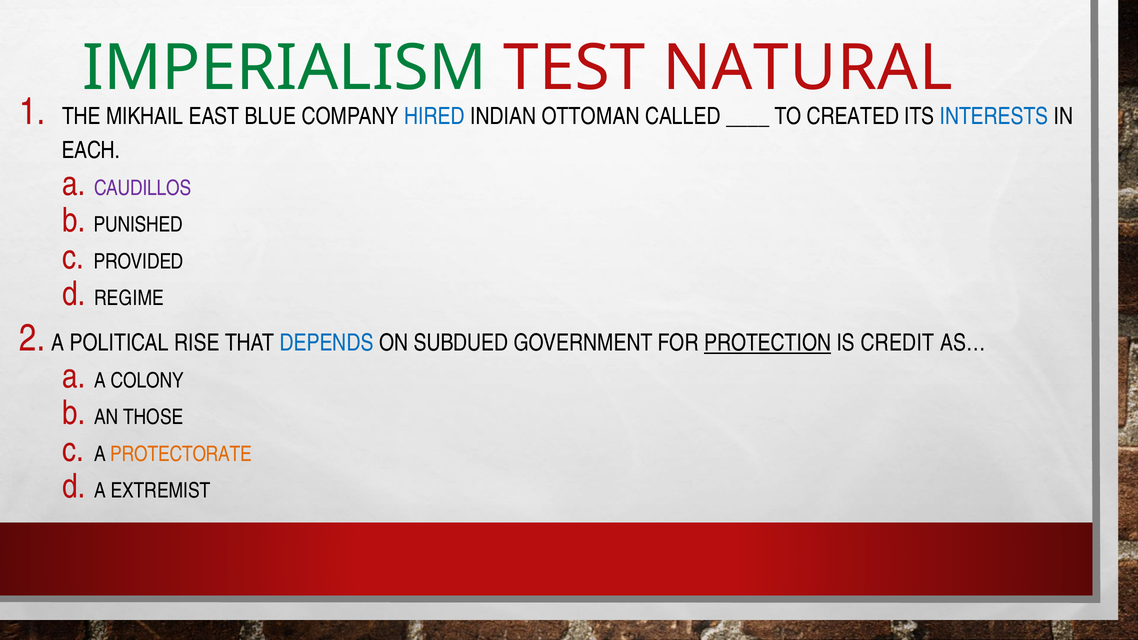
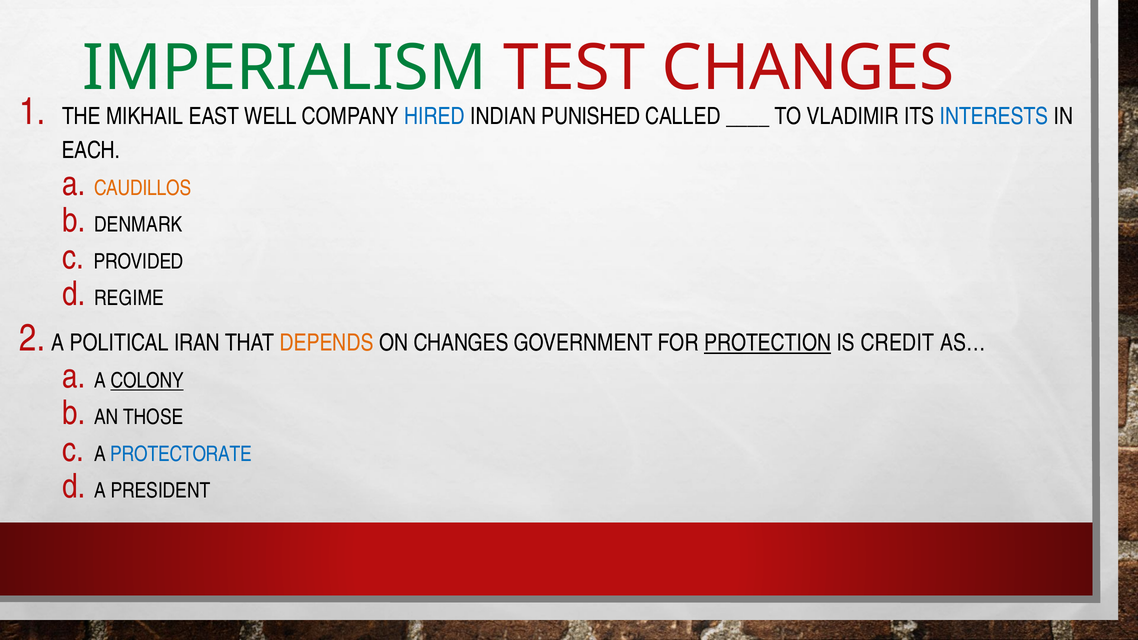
TEST NATURAL: NATURAL -> CHANGES (808, 68)
BLUE: BLUE -> WELL (271, 116)
OTTOMAN: OTTOMAN -> PUNISHED (591, 116)
CREATED: CREATED -> VLADIMIR (853, 116)
CAUDILLOS colour: purple -> orange (143, 188)
PUNISHED: PUNISHED -> DENMARK (138, 225)
RISE: RISE -> IRAN (197, 343)
DEPENDS colour: blue -> orange (327, 343)
ON SUBDUED: SUBDUED -> CHANGES (461, 343)
COLONY underline: none -> present (147, 381)
PROTECTORATE colour: orange -> blue (181, 454)
EXTREMIST: EXTREMIST -> PRESIDENT (160, 491)
